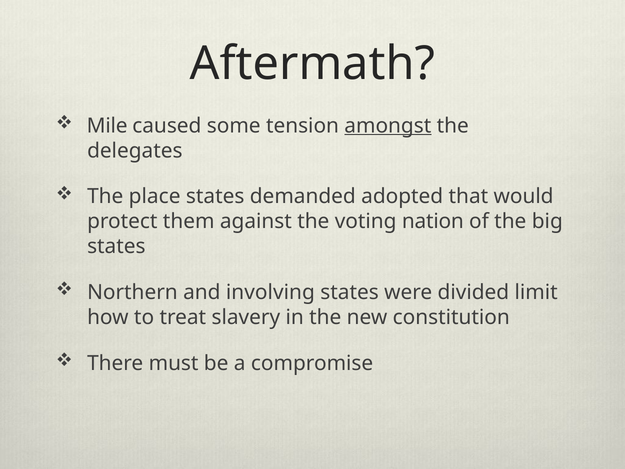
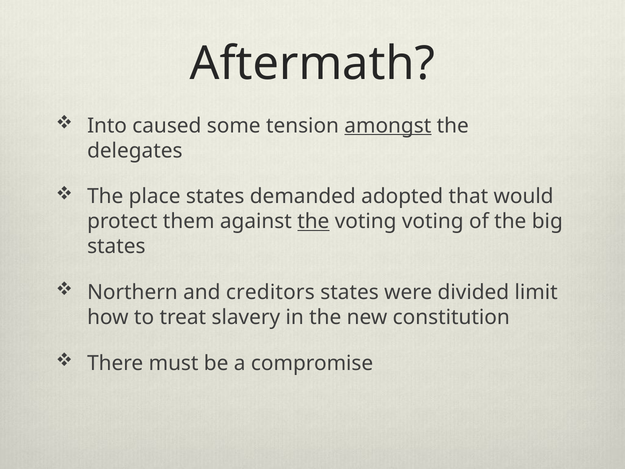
Mile: Mile -> Into (107, 126)
the underline: none -> present (313, 221)
voting nation: nation -> voting (433, 221)
involving: involving -> creditors (270, 292)
